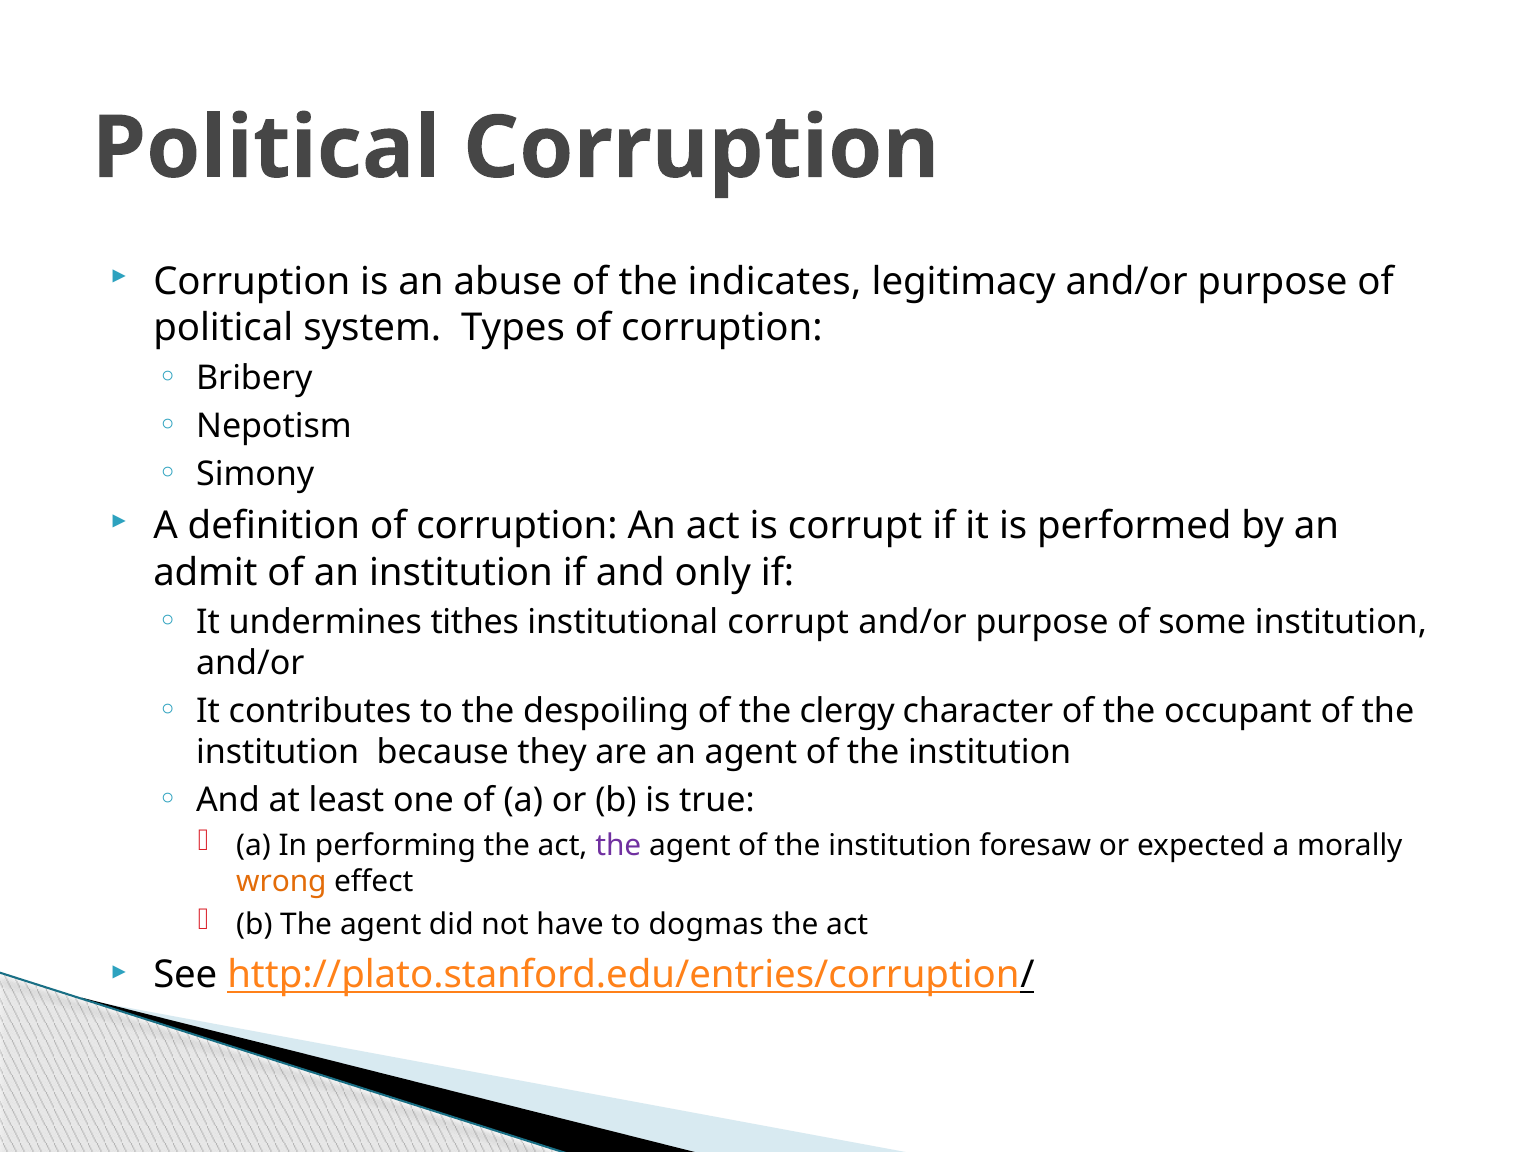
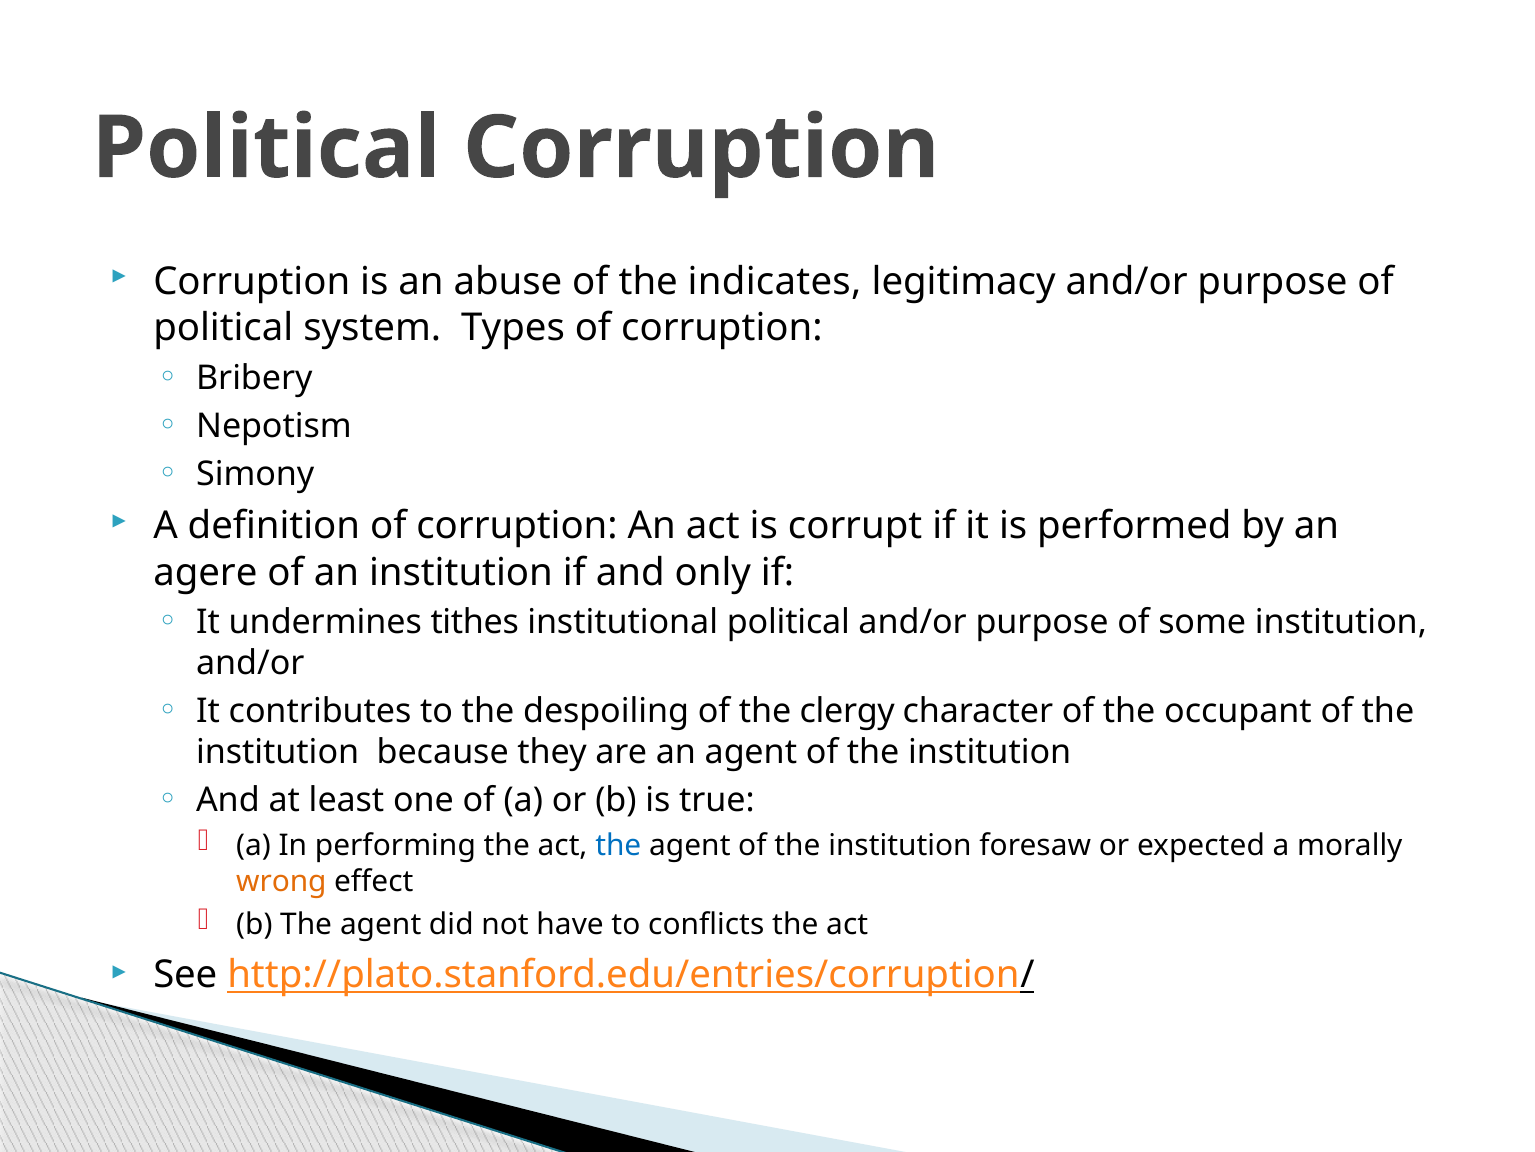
admit: admit -> agere (205, 572)
institutional corrupt: corrupt -> political (788, 622)
the colour: purple -> blue (618, 845)
dogmas: dogmas -> conflicts (706, 924)
